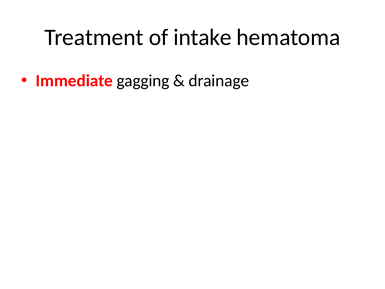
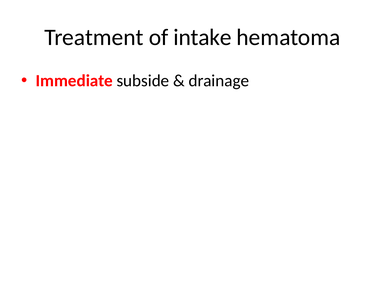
gagging: gagging -> subside (143, 81)
